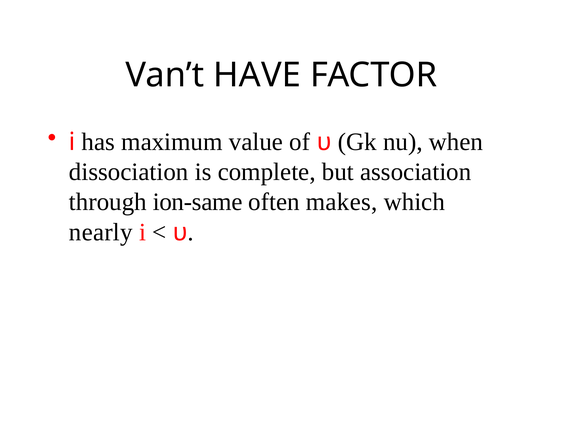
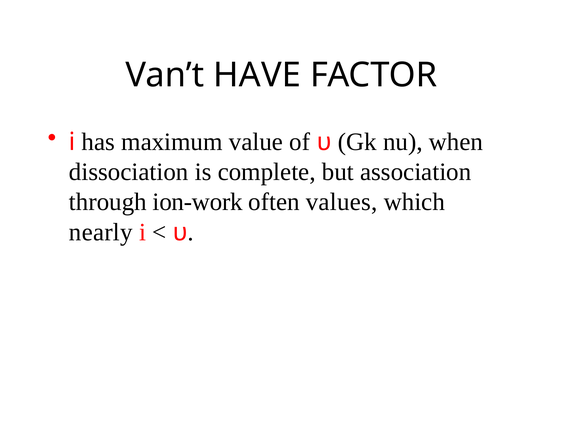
ion-same: ion-same -> ion-work (198, 202)
makes: makes -> values (342, 202)
